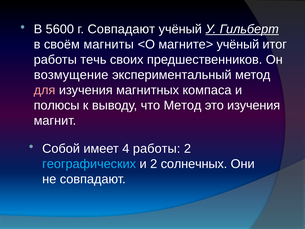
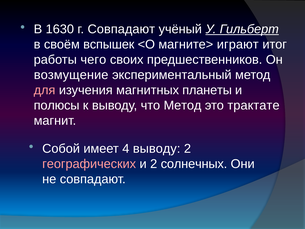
5600: 5600 -> 1630 (60, 29)
магниты: магниты -> вспышек (109, 44)
магните> учёный: учёный -> играют (238, 44)
течь: течь -> чего (93, 60)
компаса: компаса -> планеты (207, 90)
это изучения: изучения -> трактате (253, 105)
4 работы: работы -> выводу (157, 148)
географических colour: light blue -> pink (89, 164)
